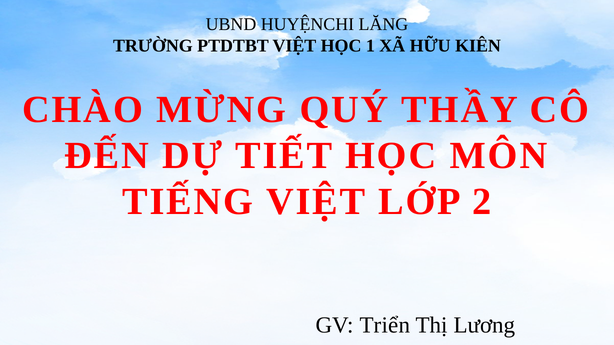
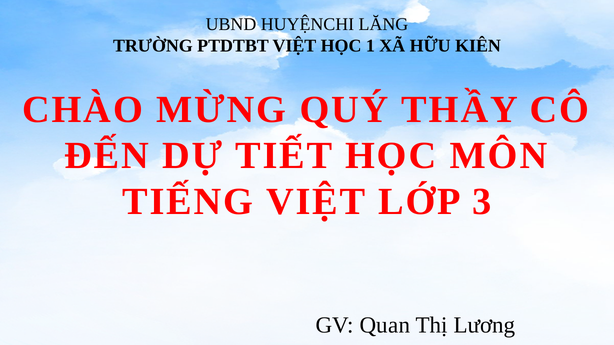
2: 2 -> 3 (482, 202)
Triển: Triển -> Quan (385, 326)
